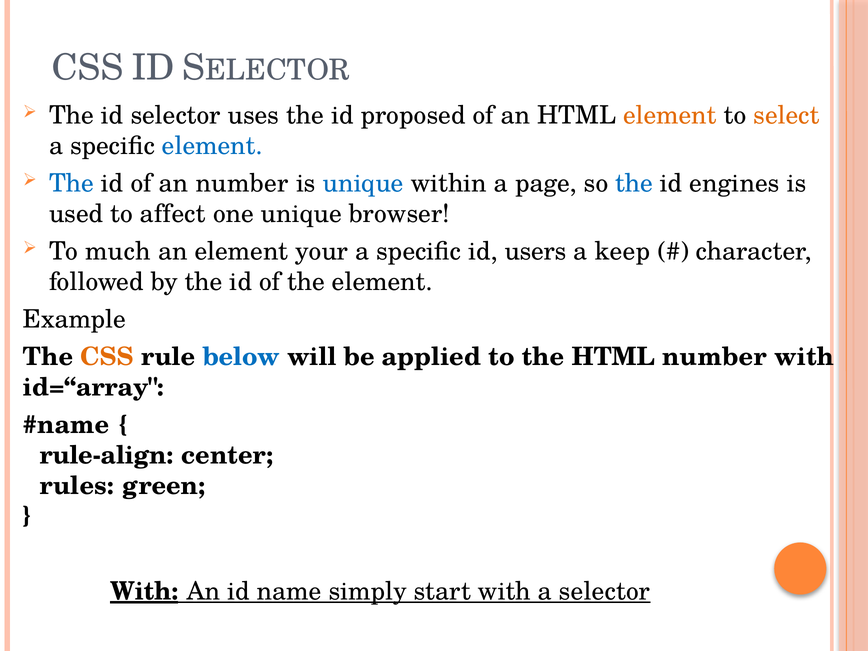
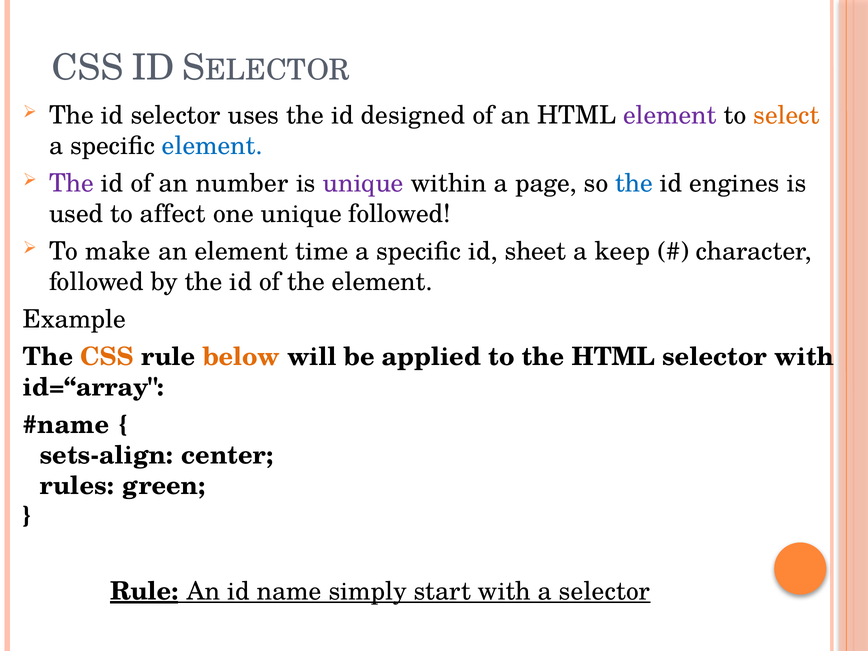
proposed: proposed -> designed (413, 115)
element colour: orange -> purple (670, 115)
The colour: blue -> purple (72, 183)
unique colour: blue -> purple (363, 183)
unique browser: browser -> followed (399, 214)
much: much -> make (118, 251)
your: your -> time (322, 251)
users: users -> sheet (535, 251)
below colour: blue -> orange (241, 357)
HTML number: number -> selector (715, 357)
rule-align: rule-align -> sets-align (106, 455)
With: With -> Rule (144, 591)
